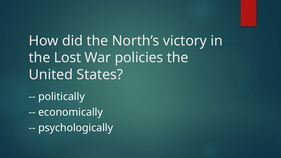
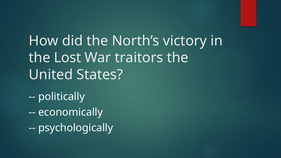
policies: policies -> traitors (139, 58)
